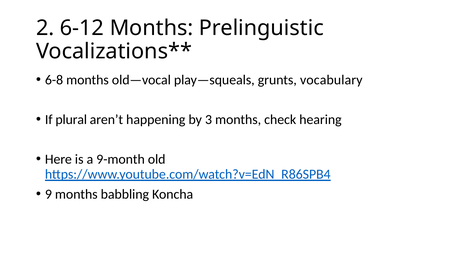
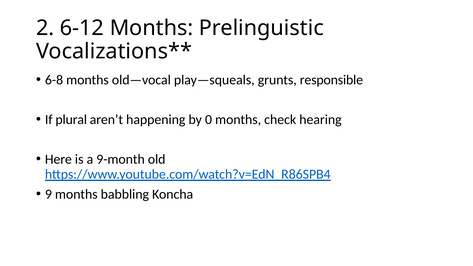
vocabulary: vocabulary -> responsible (331, 80)
3: 3 -> 0 (208, 120)
